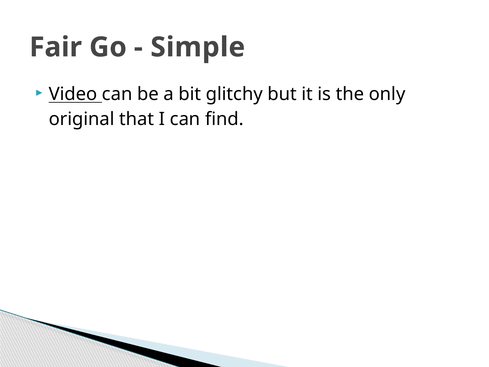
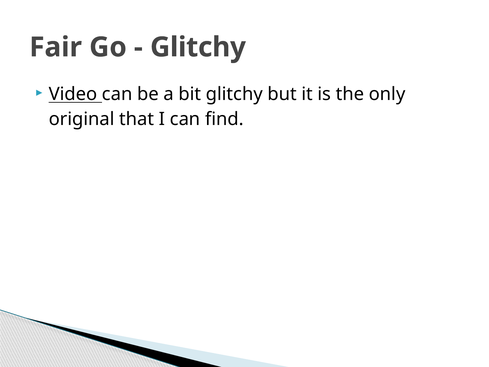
Simple: Simple -> Glitchy (198, 47)
